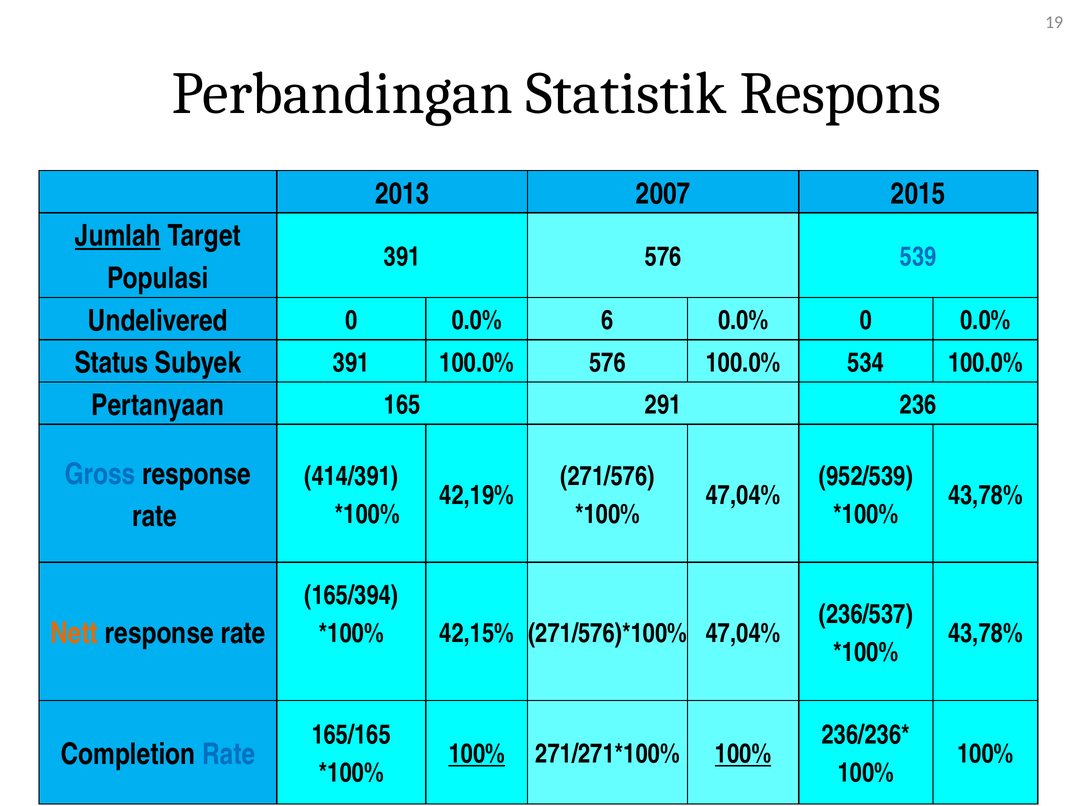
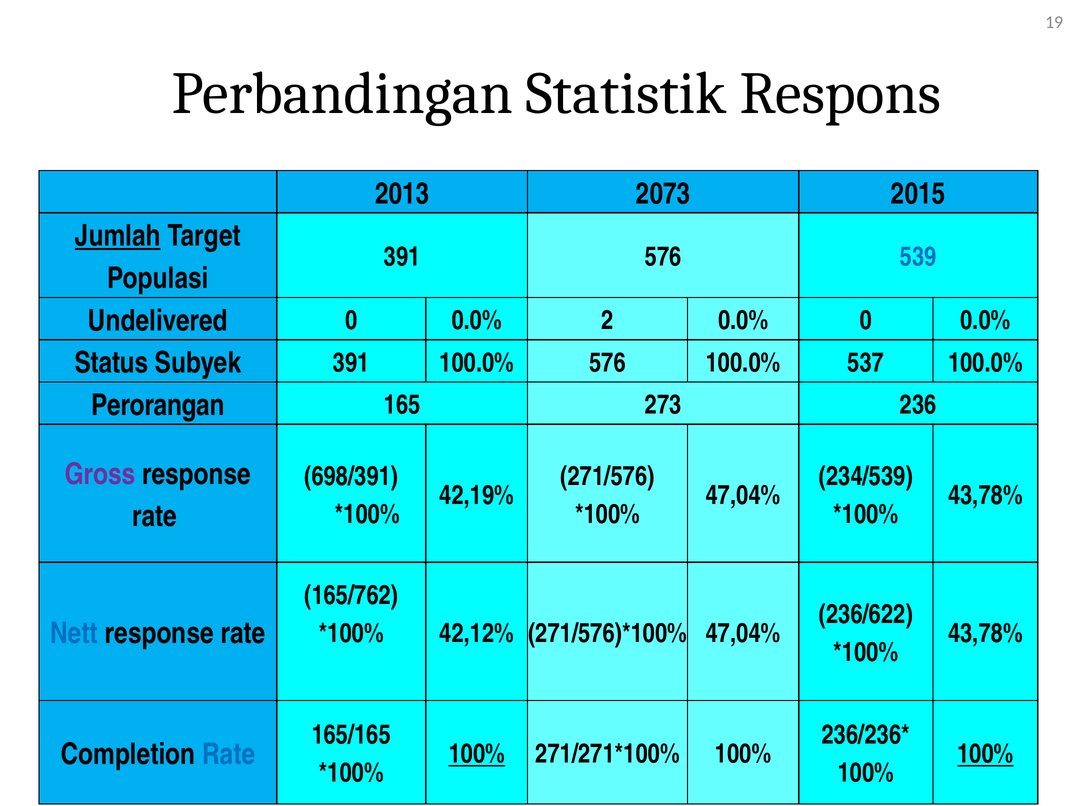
2007: 2007 -> 2073 (663, 194)
6: 6 -> 2 (608, 320)
534: 534 -> 537 (866, 363)
Pertanyaan: Pertanyaan -> Perorangan (158, 405)
291: 291 -> 273 (663, 405)
Gross colour: blue -> purple (100, 474)
414/391: 414/391 -> 698/391 (351, 476)
952/539: 952/539 -> 234/539 (866, 476)
165/394: 165/394 -> 165/762 (351, 595)
236/537: 236/537 -> 236/622 (866, 614)
Nett colour: orange -> blue (74, 633)
42,15%: 42,15% -> 42,12% (477, 633)
100% underline: present -> none (743, 754)
100% underline: none -> present (985, 754)
